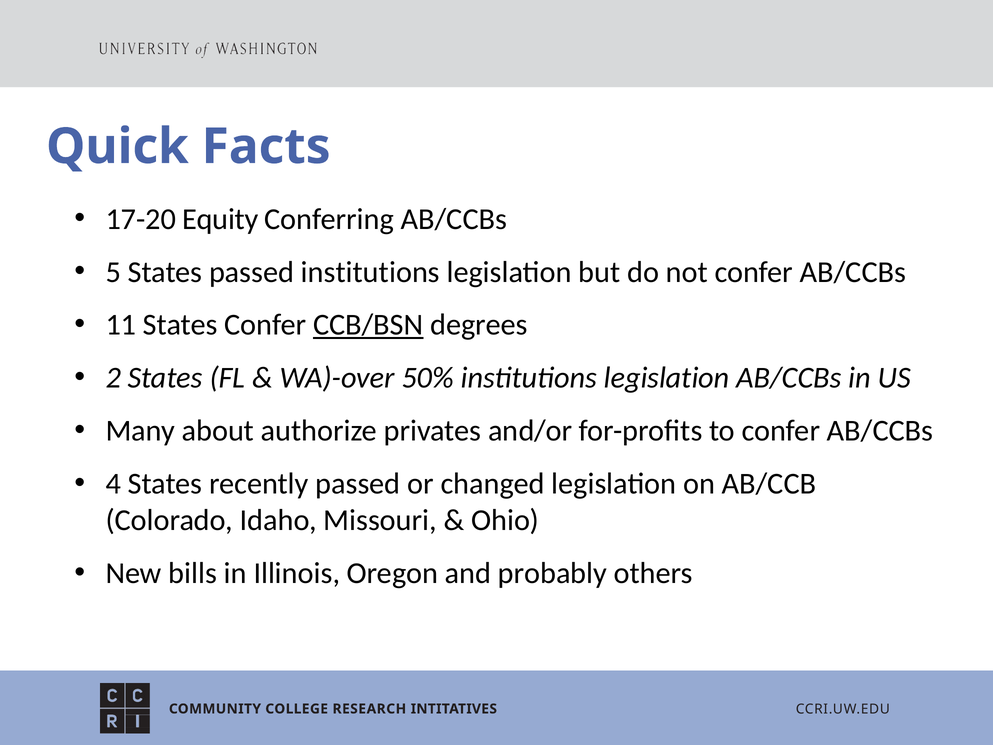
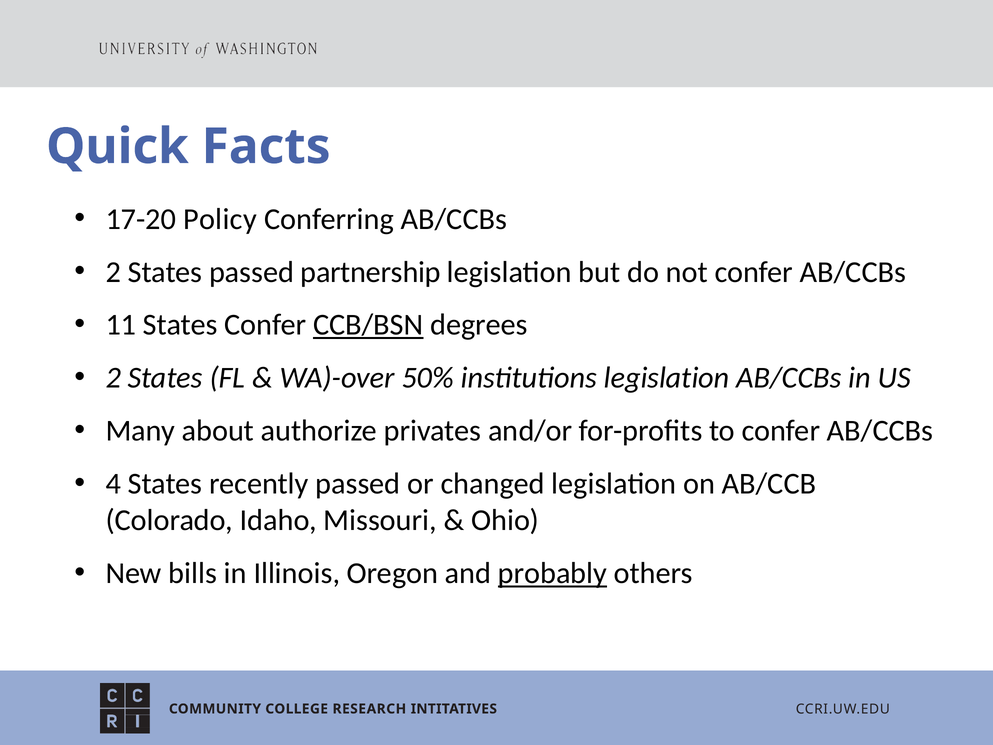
Equity: Equity -> Policy (220, 219)
5: 5 -> 2 (113, 272)
passed institutions: institutions -> partnership (371, 272)
probably underline: none -> present (552, 573)
